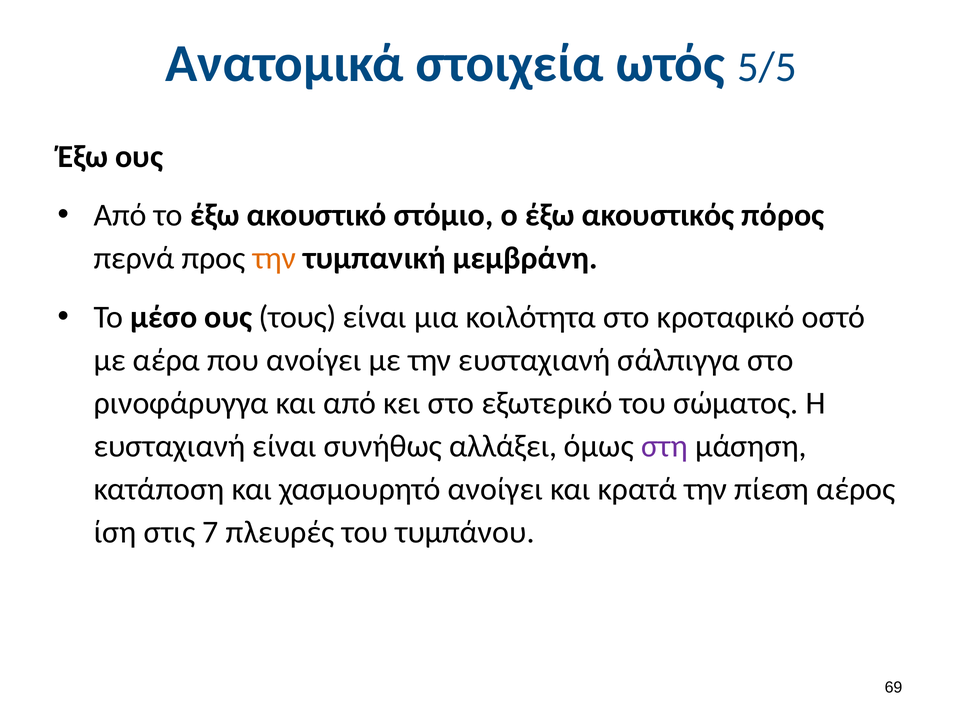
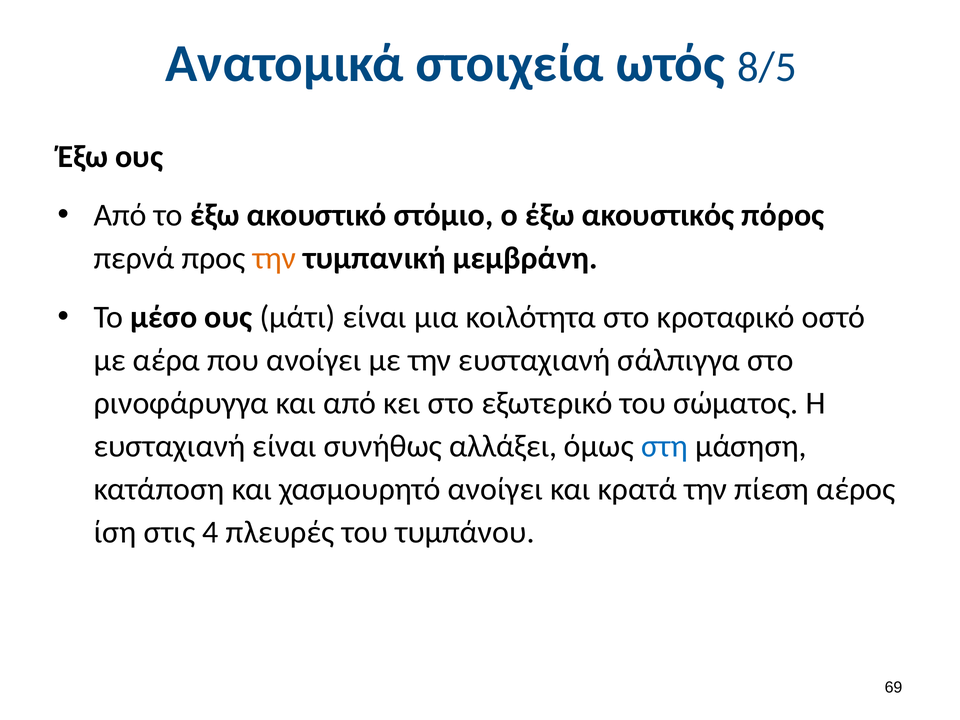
5/5: 5/5 -> 8/5 (767, 67)
τους: τους -> μάτι (298, 317)
στη colour: purple -> blue (664, 446)
7: 7 -> 4 (211, 532)
